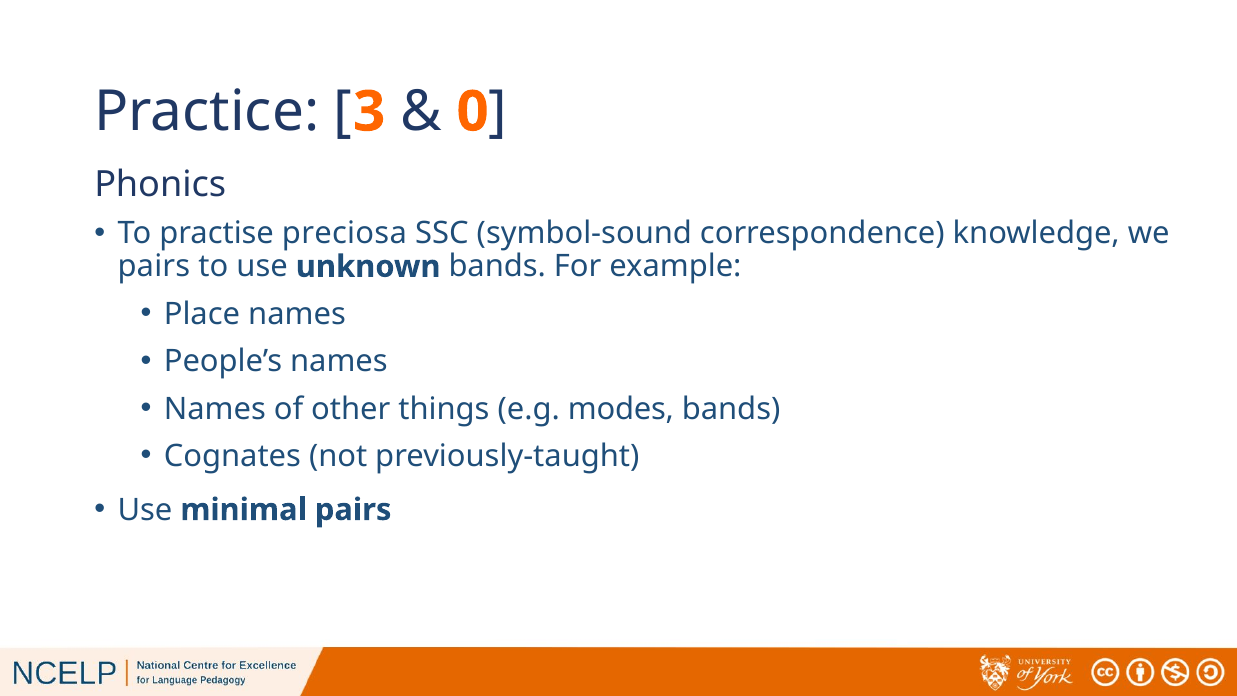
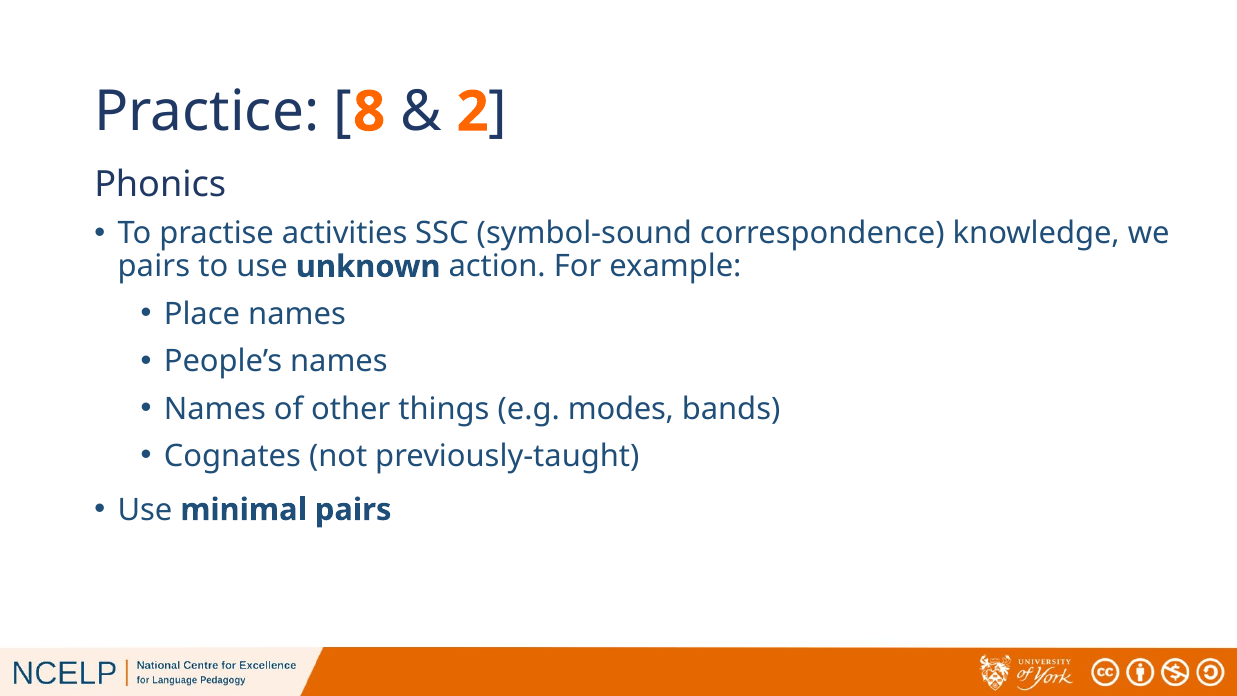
3: 3 -> 8 (369, 112)
0: 0 -> 2 (473, 112)
preciosa: preciosa -> activities (345, 233)
unknown bands: bands -> action (497, 267)
